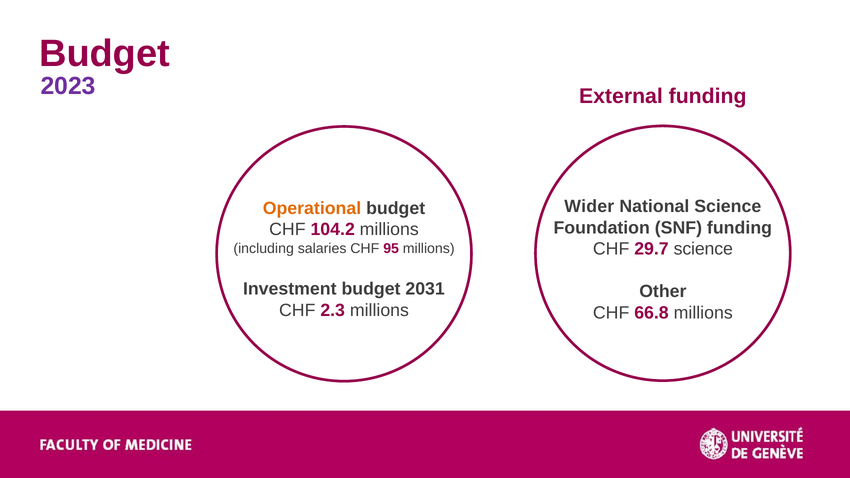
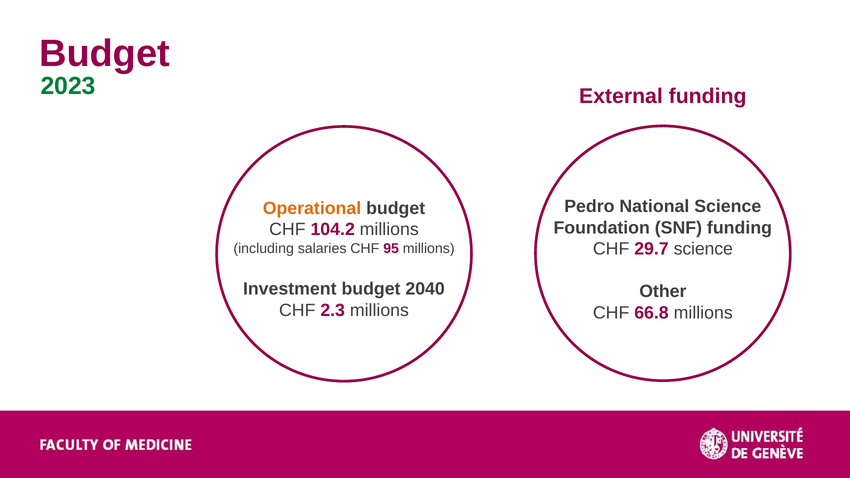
2023 colour: purple -> green (68, 86)
Wider: Wider -> Pedro (589, 207)
2031: 2031 -> 2040 (425, 289)
